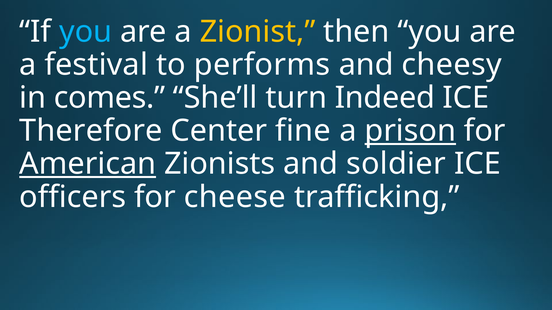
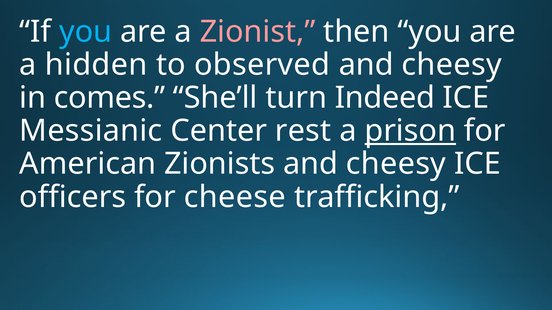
Zionist colour: yellow -> pink (258, 32)
festival: festival -> hidden (96, 65)
performs: performs -> observed (262, 65)
Therefore: Therefore -> Messianic (91, 131)
fine: fine -> rest (303, 131)
American underline: present -> none (88, 164)
Zionists and soldier: soldier -> cheesy (396, 164)
